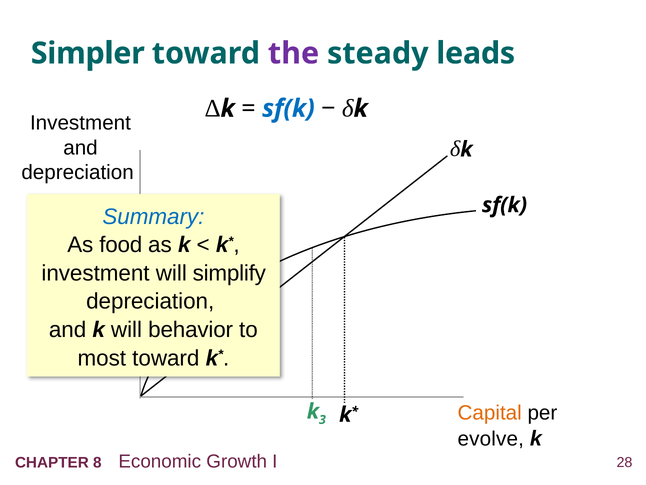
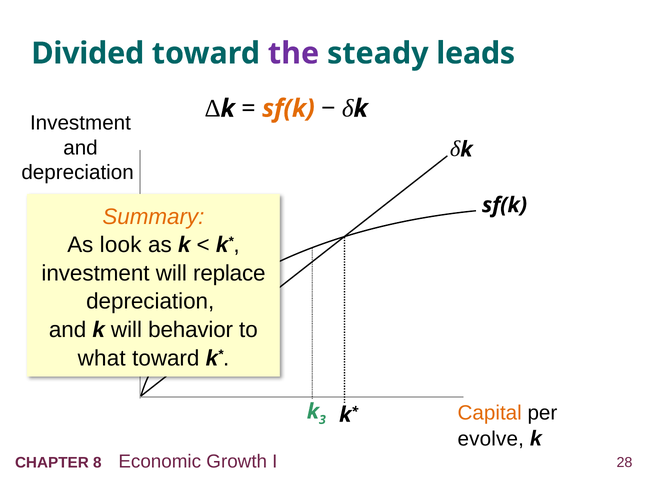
Simpler: Simpler -> Divided (88, 53)
sf(k colour: blue -> orange (288, 108)
Summary colour: blue -> orange (153, 217)
food: food -> look (121, 245)
simplify: simplify -> replace (229, 273)
most: most -> what (102, 358)
